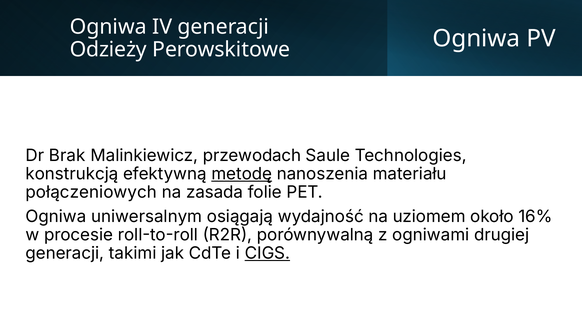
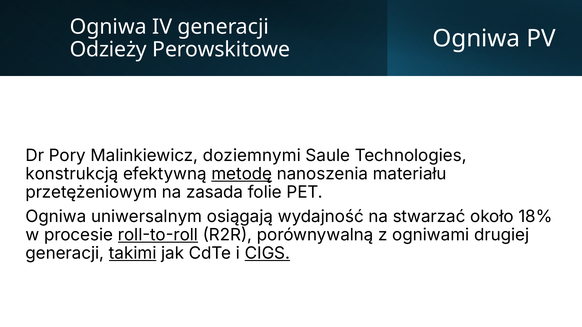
Brak: Brak -> Pory (67, 156)
przewodach: przewodach -> doziemnymi (252, 156)
połączeniowych: połączeniowych -> przetężeniowym (91, 192)
uziomem: uziomem -> stwarzać (429, 217)
16%: 16% -> 18% (535, 217)
roll-to-roll underline: none -> present (158, 235)
takimi underline: none -> present (133, 254)
